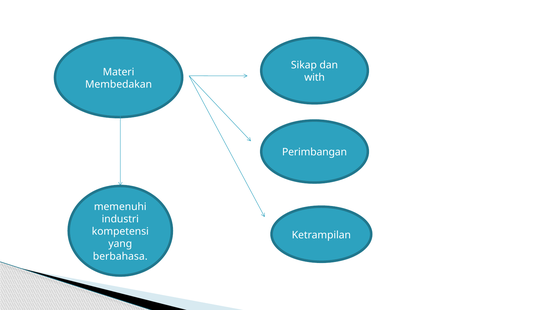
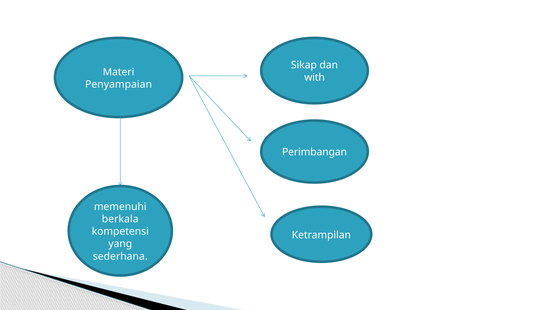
Membedakan: Membedakan -> Penyampaian (119, 84)
industri: industri -> berkala (120, 219)
berbahasa: berbahasa -> sederhana (120, 256)
